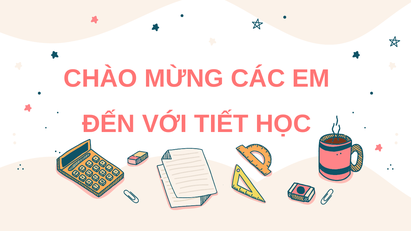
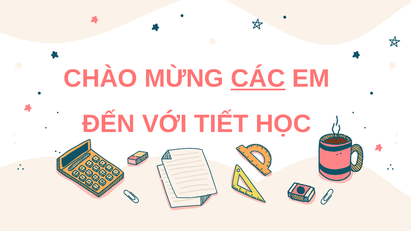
CÁC underline: none -> present (258, 79)
